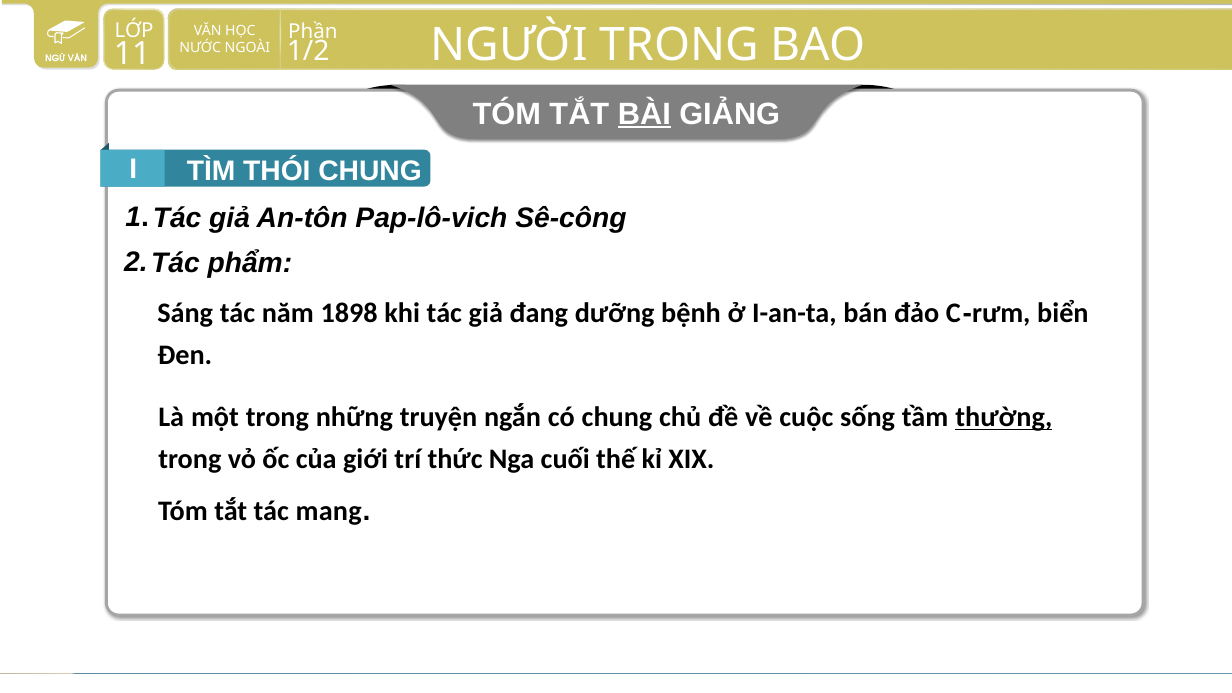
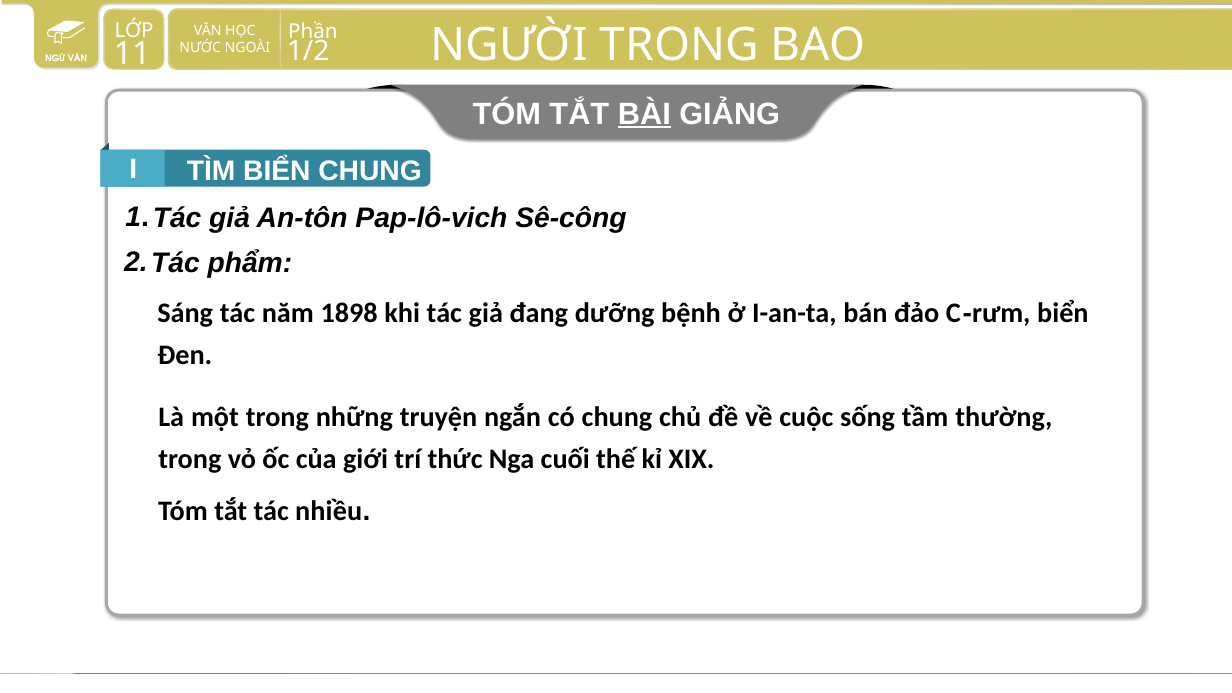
TÌM THÓI: THÓI -> BIỂN (277, 171)
thường underline: present -> none (1004, 417)
mang: mang -> nhiều (329, 512)
